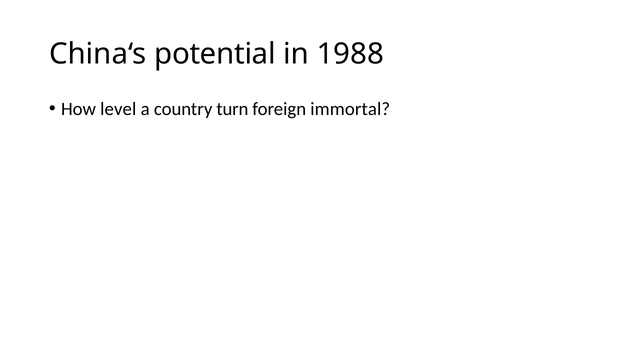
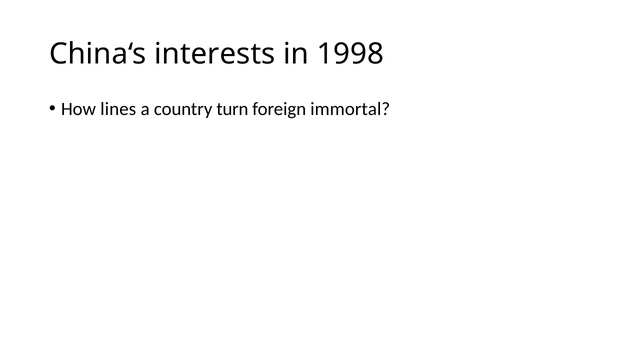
potential: potential -> interests (215, 54)
1988: 1988 -> 1998 (350, 54)
level: level -> lines (118, 109)
